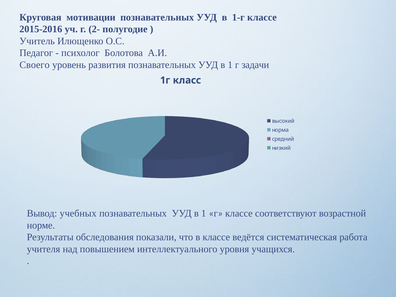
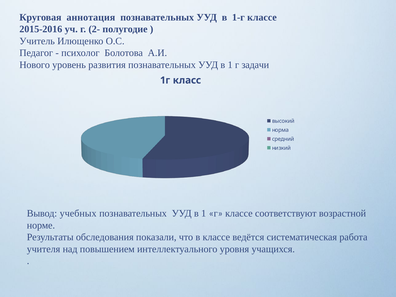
мотивации: мотивации -> аннотация (91, 17)
Своего: Своего -> Нового (35, 65)
